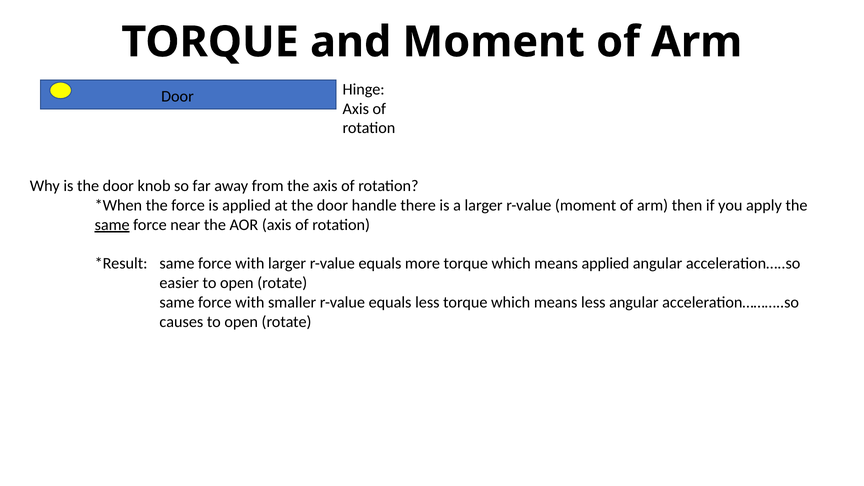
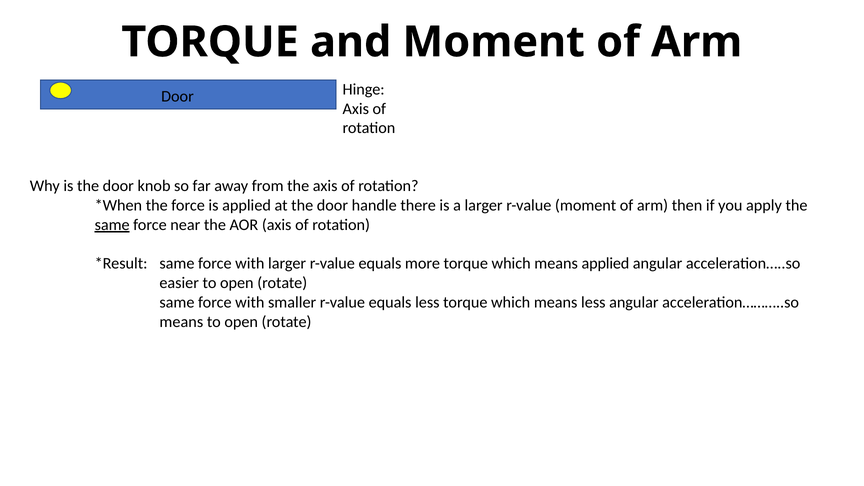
causes: causes -> means (181, 322)
